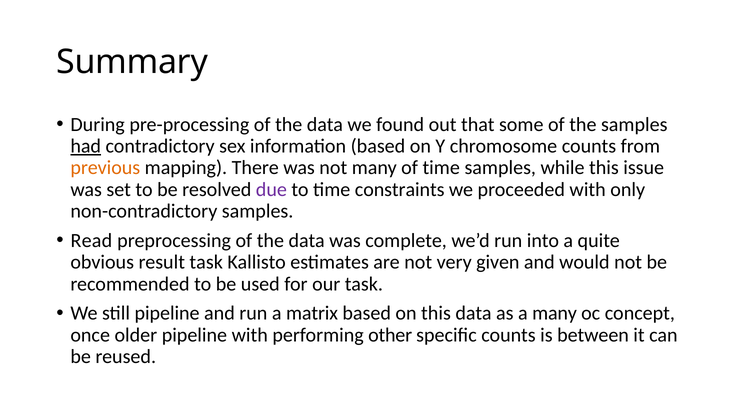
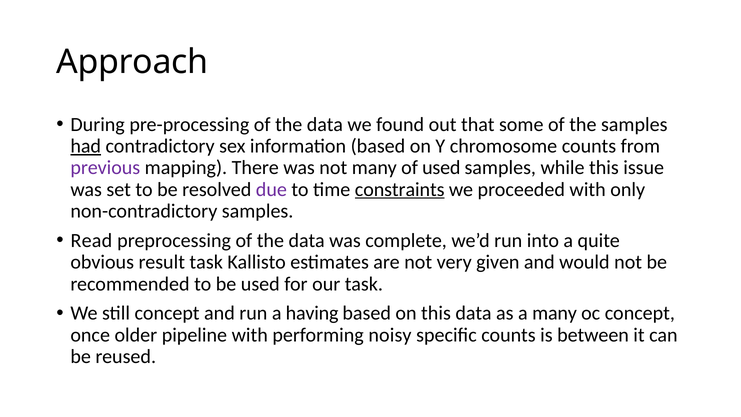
Summary: Summary -> Approach (132, 62)
previous colour: orange -> purple (105, 168)
of time: time -> used (441, 168)
constraints underline: none -> present (400, 189)
still pipeline: pipeline -> concept (167, 313)
matrix: matrix -> having (312, 313)
other: other -> noisy (390, 335)
